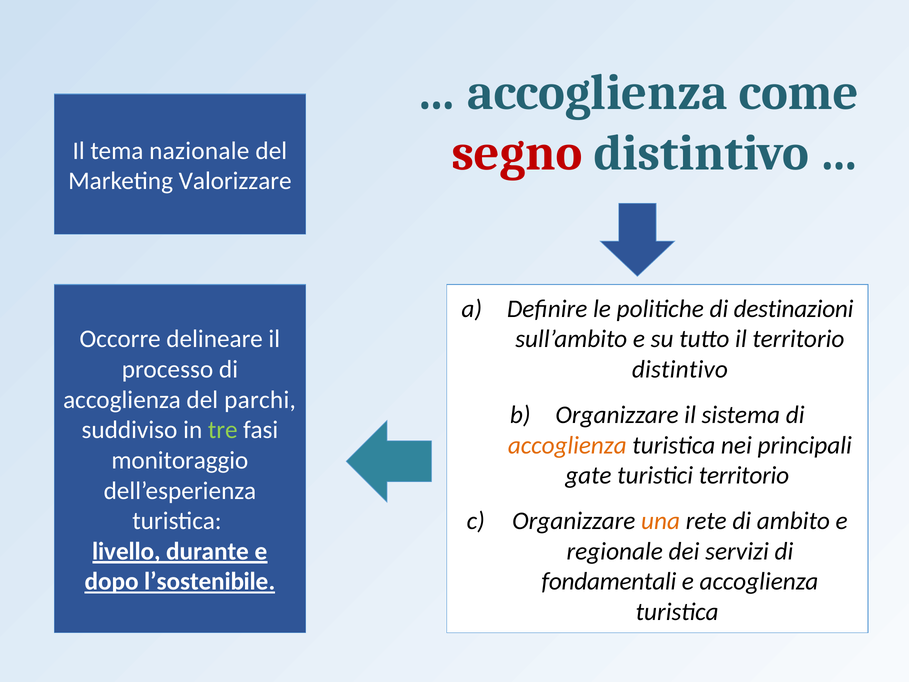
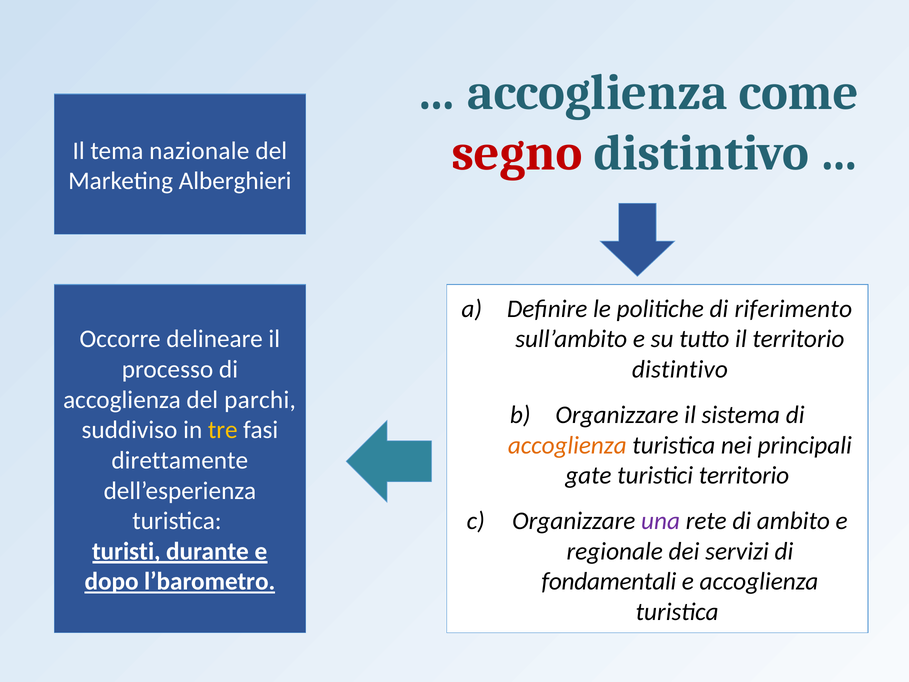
Valorizzare: Valorizzare -> Alberghieri (235, 181)
destinazioni: destinazioni -> riferimento (793, 309)
tre colour: light green -> yellow (223, 430)
monitoraggio: monitoraggio -> direttamente (180, 460)
una colour: orange -> purple (661, 521)
livello: livello -> turisti (126, 551)
l’sostenibile: l’sostenibile -> l’barometro (210, 581)
